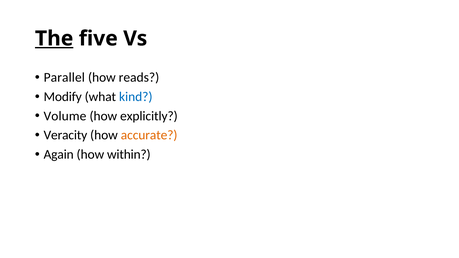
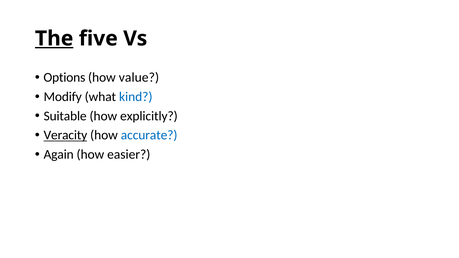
Parallel: Parallel -> Options (64, 78)
reads: reads -> value (139, 78)
Volume: Volume -> Suitable (65, 116)
Veracity underline: none -> present (65, 135)
accurate colour: orange -> blue (149, 135)
within: within -> easier (129, 155)
